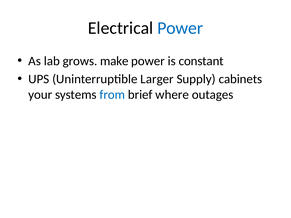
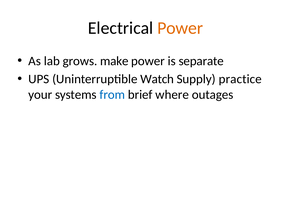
Power colour: blue -> orange (180, 28)
constant: constant -> separate (201, 61)
Larger: Larger -> Watch (157, 79)
cabinets: cabinets -> practice (240, 79)
